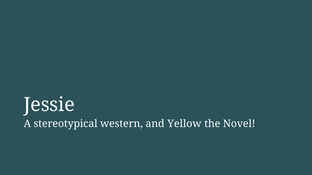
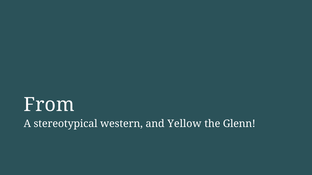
Jessie: Jessie -> From (49, 105)
Novel: Novel -> Glenn (239, 124)
